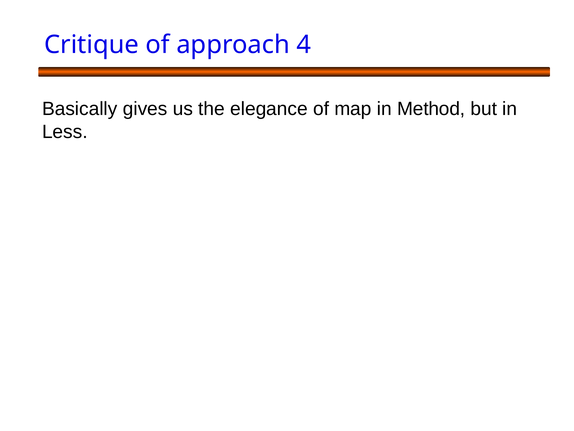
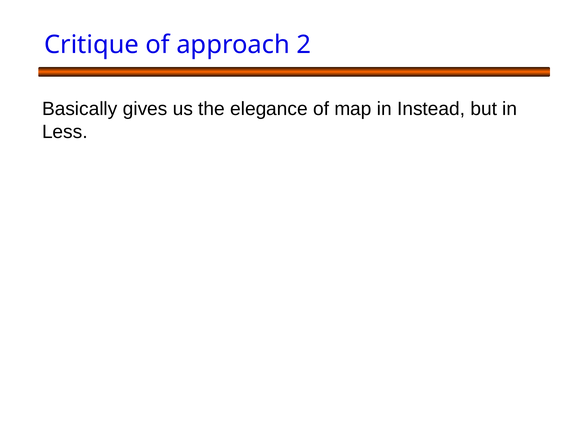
4: 4 -> 2 (304, 45)
Method: Method -> Instead (431, 109)
